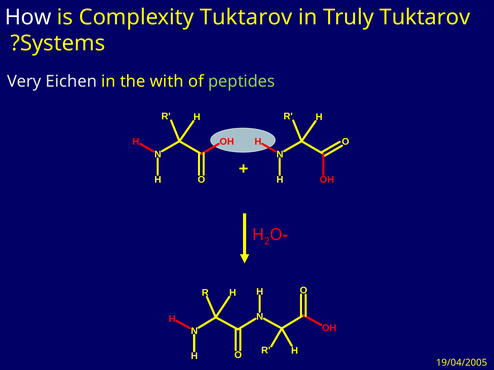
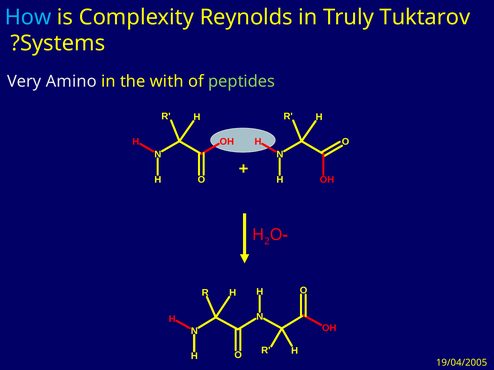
How colour: white -> light blue (28, 17)
Complexity Tuktarov: Tuktarov -> Reynolds (246, 17)
Eichen: Eichen -> Amino (71, 81)
